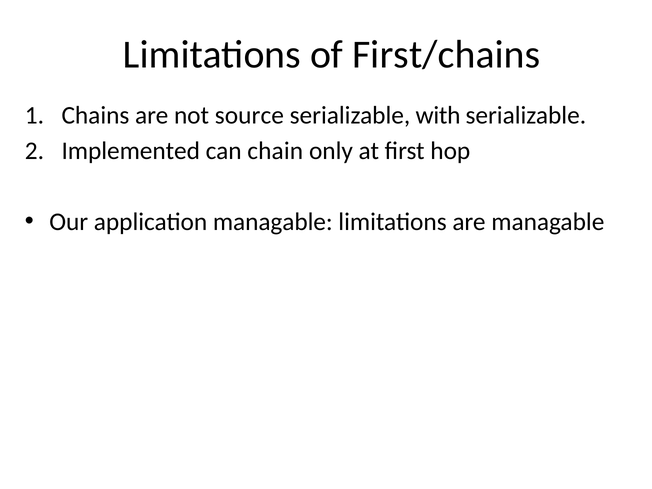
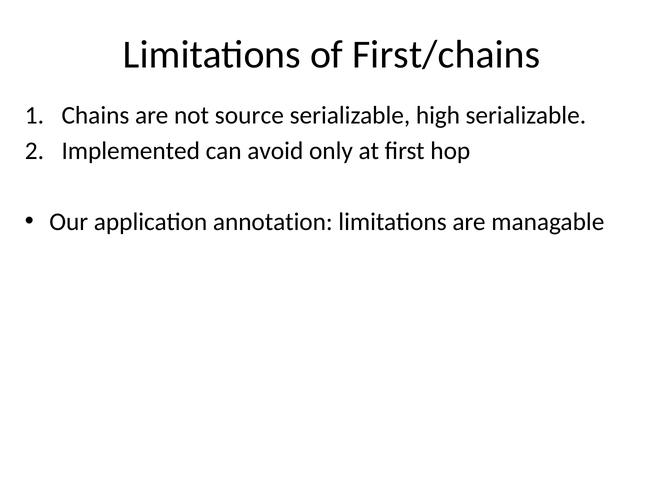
with: with -> high (438, 116)
chain: chain -> avoid (275, 151)
application managable: managable -> annotation (273, 222)
